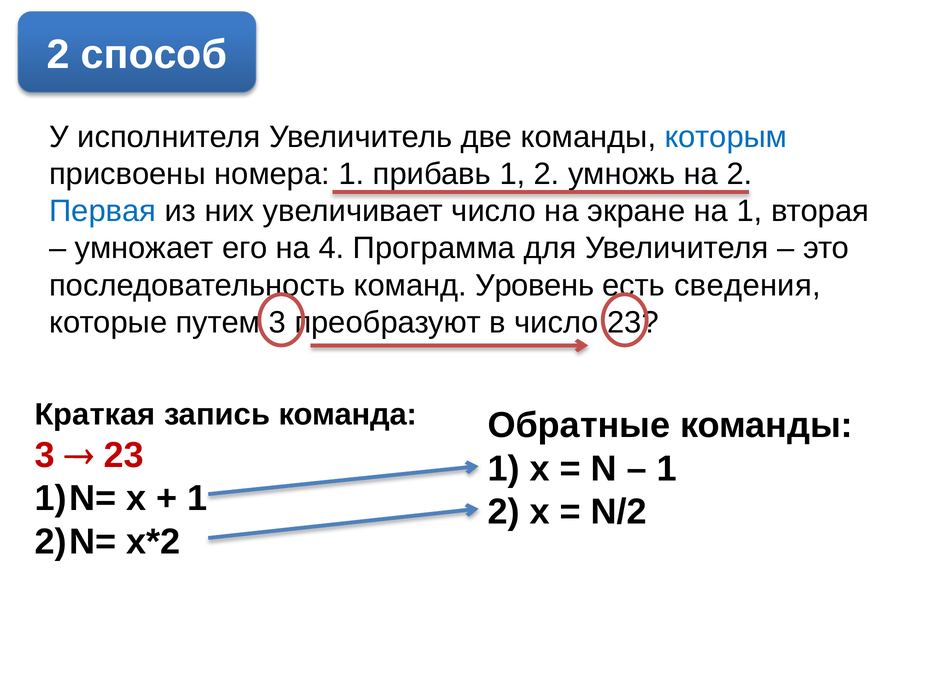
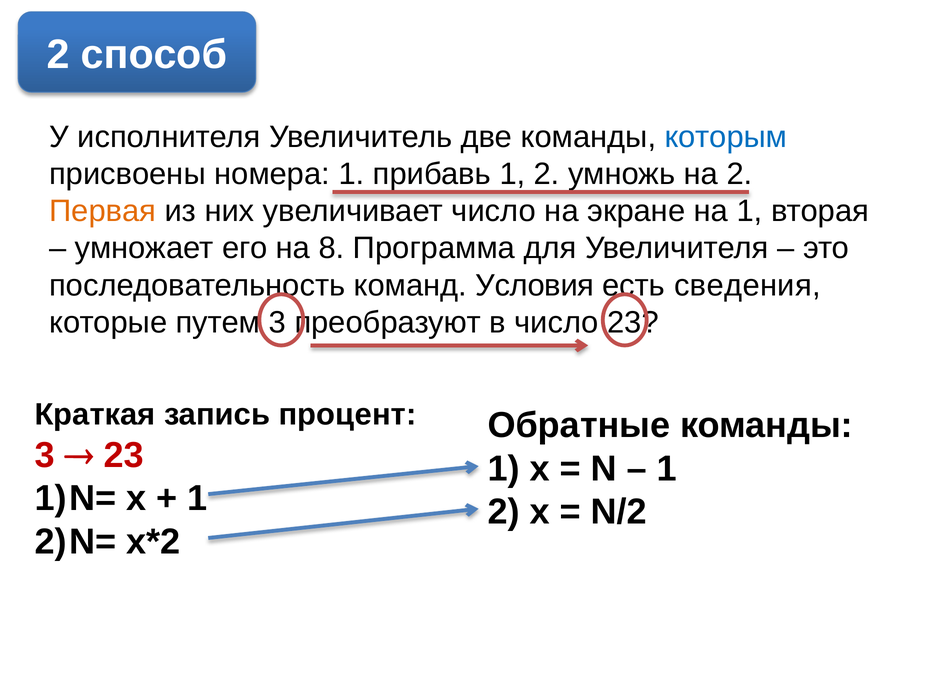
Первая colour: blue -> orange (103, 211)
4: 4 -> 8 (332, 248)
Уровень: Уровень -> Условия (535, 285)
команда: команда -> процент (348, 415)
